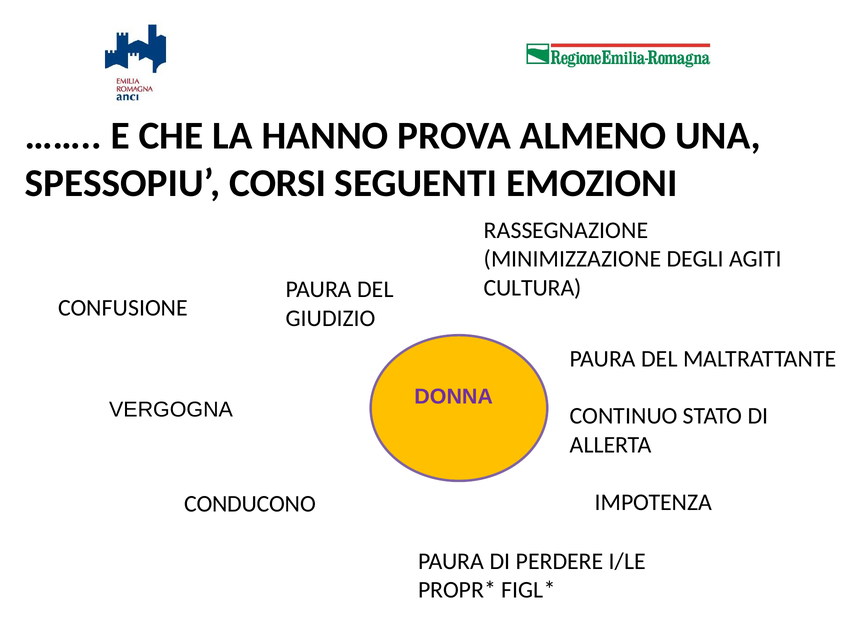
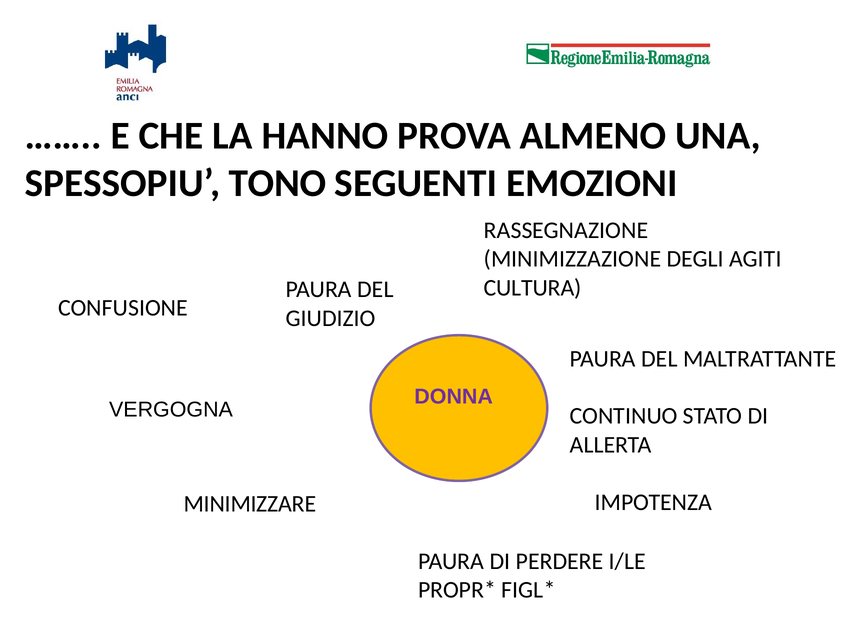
CORSI: CORSI -> TONO (278, 183)
CONDUCONO: CONDUCONO -> MINIMIZZARE (250, 503)
